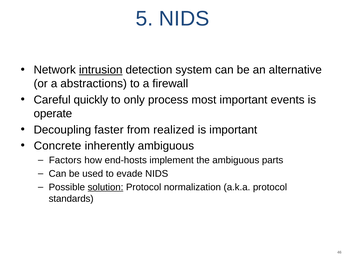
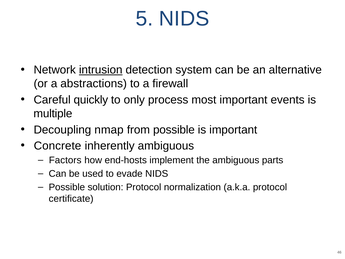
operate: operate -> multiple (53, 114)
faster: faster -> nmap (109, 130)
from realized: realized -> possible (174, 130)
solution underline: present -> none (105, 187)
standards: standards -> certificate (71, 198)
